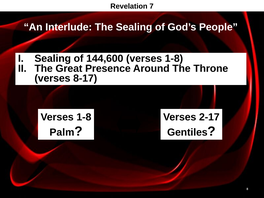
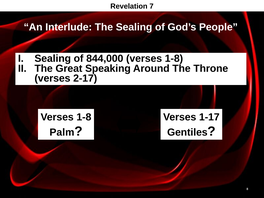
144,600: 144,600 -> 844,000 (105, 59)
Presence: Presence -> Speaking (108, 68)
8-17: 8-17 -> 2-17 (85, 78)
2-17: 2-17 -> 1-17 (209, 117)
